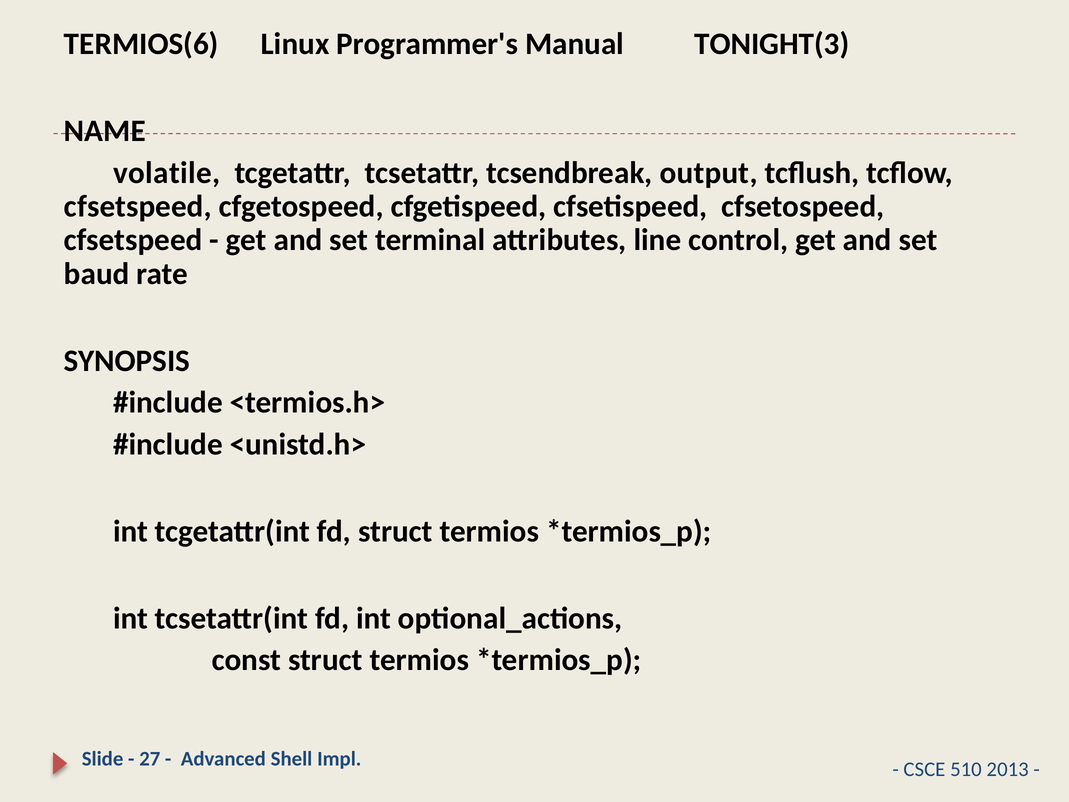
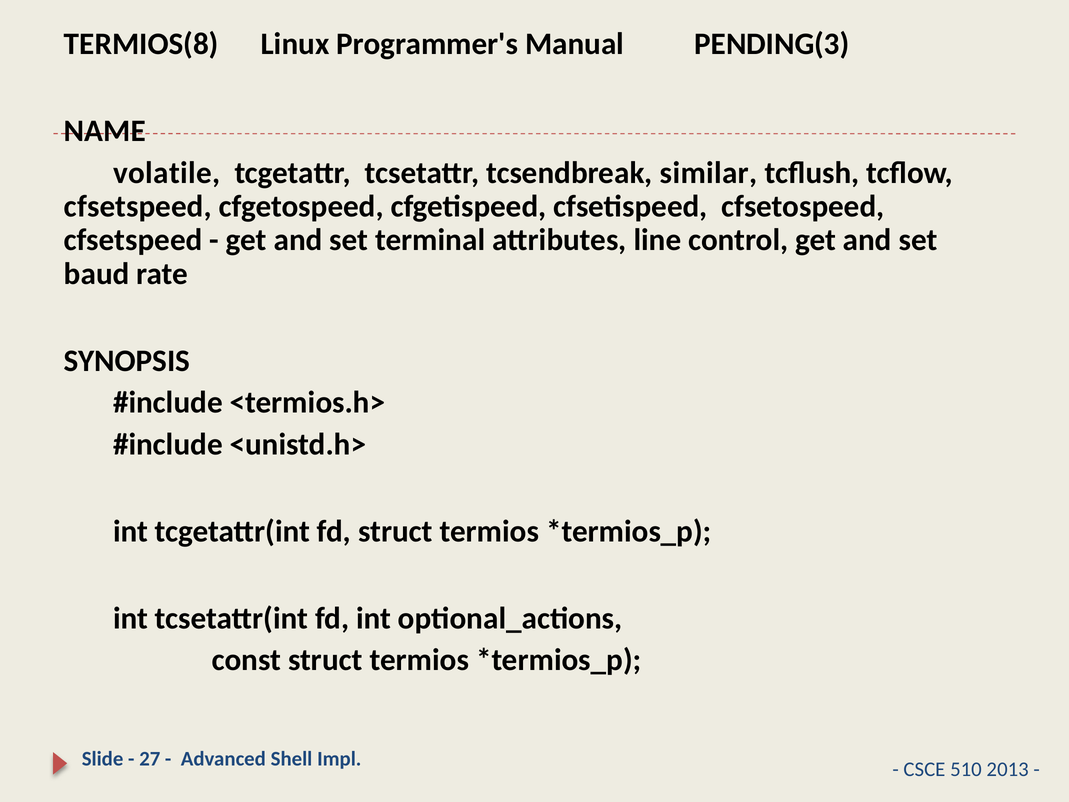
TERMIOS(6: TERMIOS(6 -> TERMIOS(8 (141, 44)
TONIGHT(3: TONIGHT(3 -> PENDING(3 (772, 44)
output: output -> similar (709, 173)
